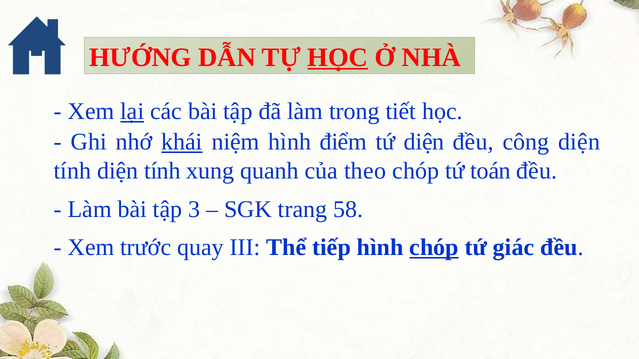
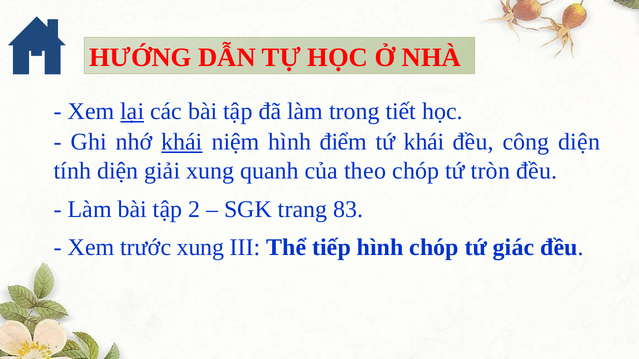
HỌC underline: present -> none (338, 57)
tứ diện: diện -> khái (424, 142)
tính diện tính: tính -> giải (162, 171)
toán: toán -> tròn (490, 171)
3: 3 -> 2 (194, 209)
58: 58 -> 83 (348, 209)
trước quay: quay -> xung (201, 248)
chóp underline: present -> none (434, 248)
